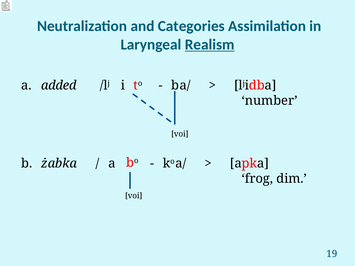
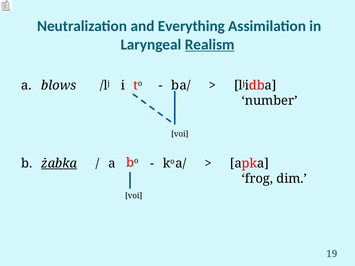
Categories: Categories -> Everything (191, 26)
added: added -> blows (59, 85)
żabka underline: none -> present (59, 164)
